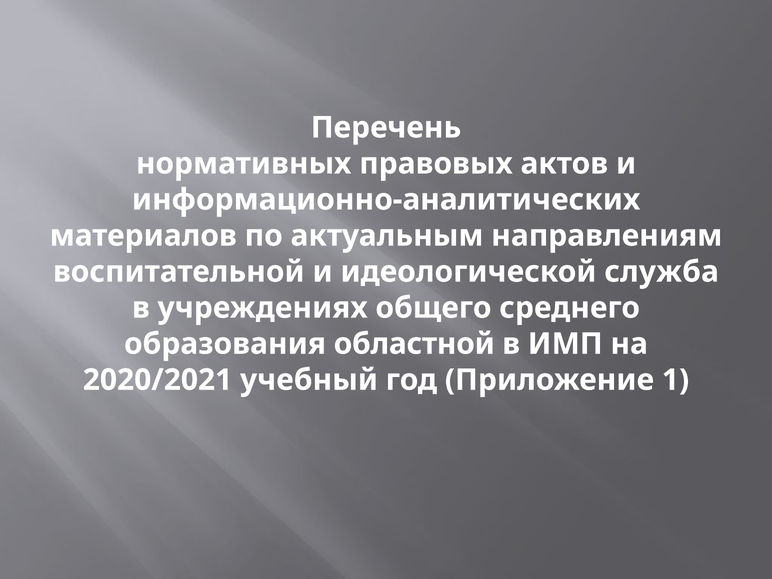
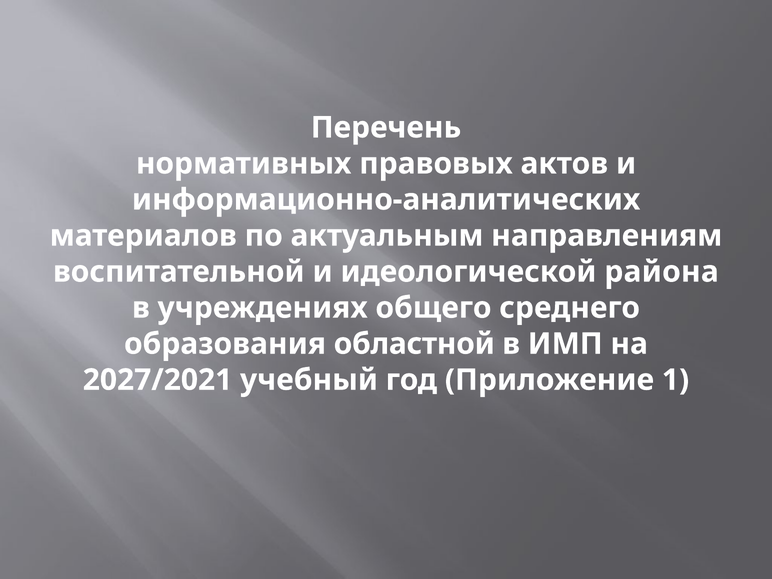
служба: служба -> района (662, 272)
2020/2021: 2020/2021 -> 2027/2021 (158, 380)
